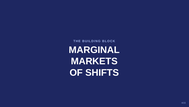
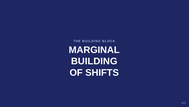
MARKETS: MARKETS -> BUILDING (94, 61)
